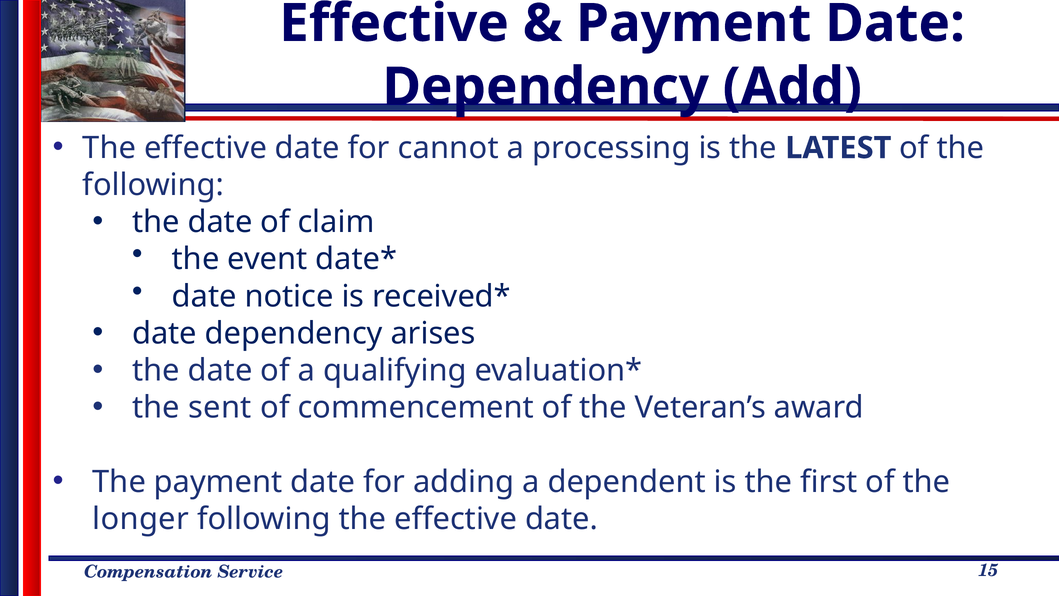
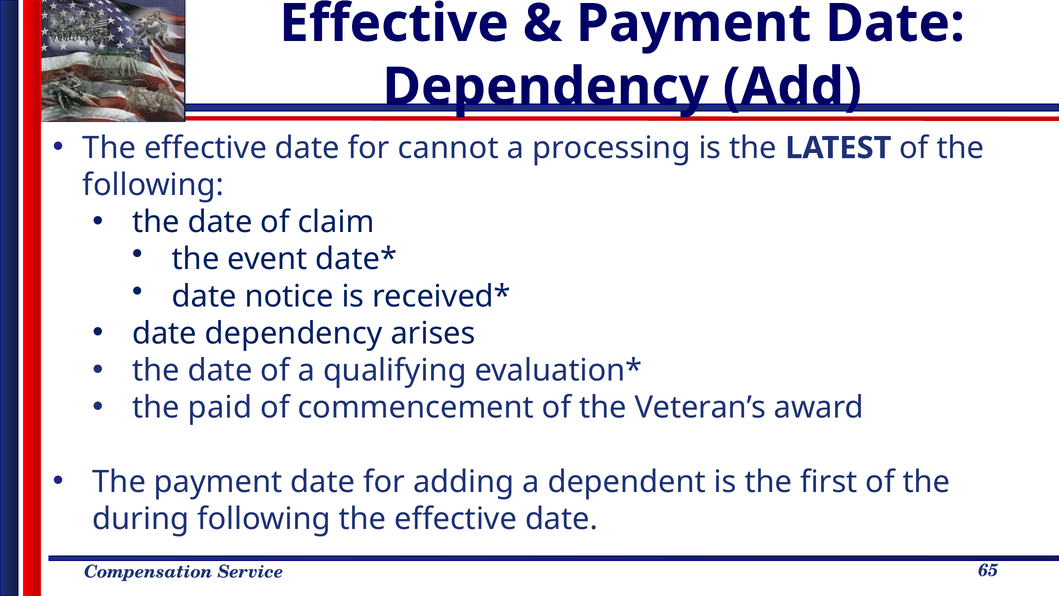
sent: sent -> paid (220, 407)
longer: longer -> during (141, 519)
15: 15 -> 65 (988, 570)
